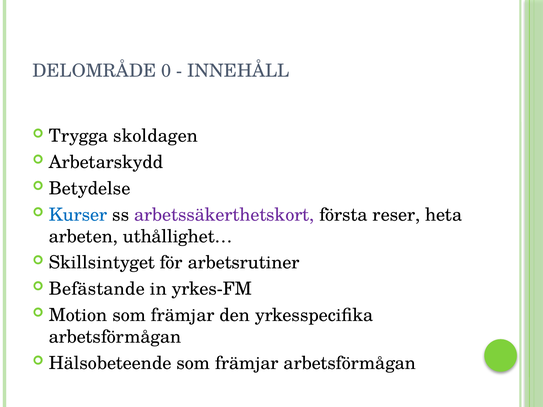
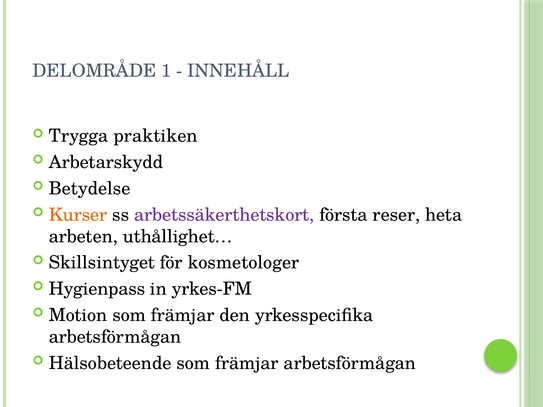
0: 0 -> 1 (166, 71)
skoldagen: skoldagen -> praktiken (156, 136)
Kurser colour: blue -> orange (78, 215)
arbetsrutiner: arbetsrutiner -> kosmetologer (244, 263)
Befästande: Befästande -> Hygienpass (97, 289)
